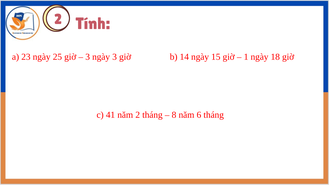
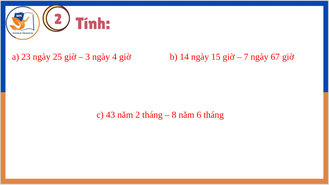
ngày 3: 3 -> 4 (115, 57)
1: 1 -> 7 (246, 57)
18: 18 -> 67 (275, 57)
41: 41 -> 43 (110, 115)
